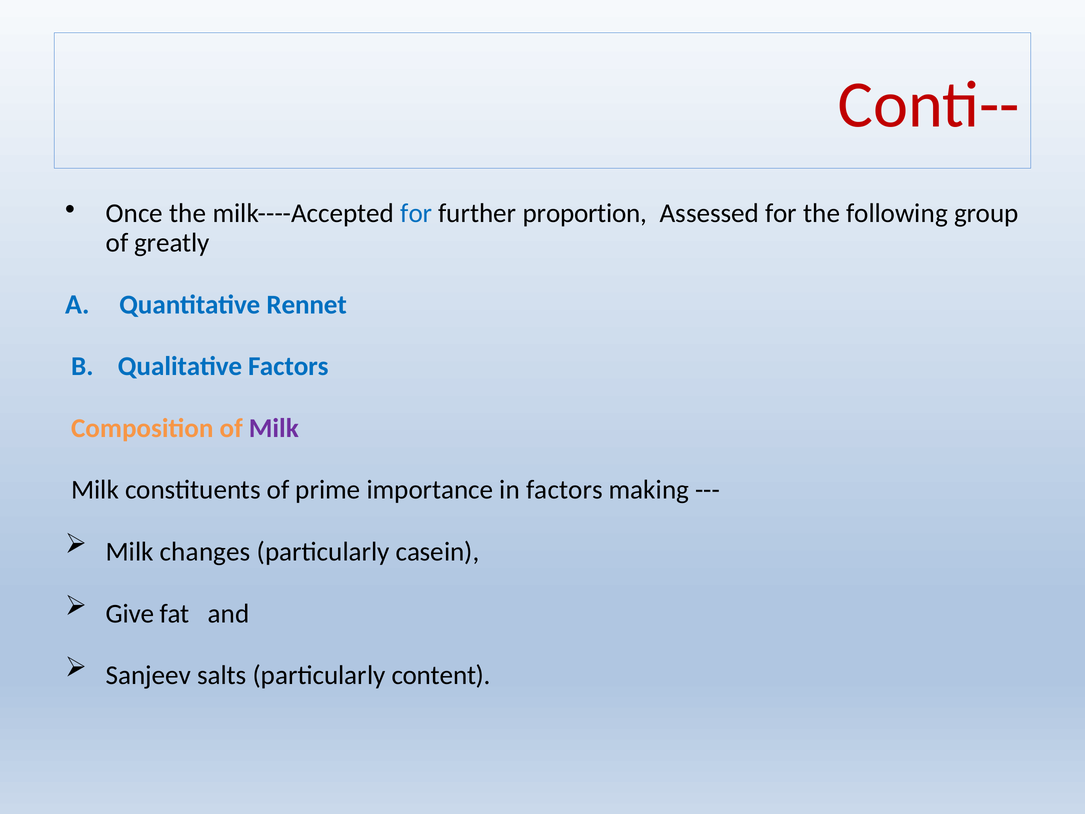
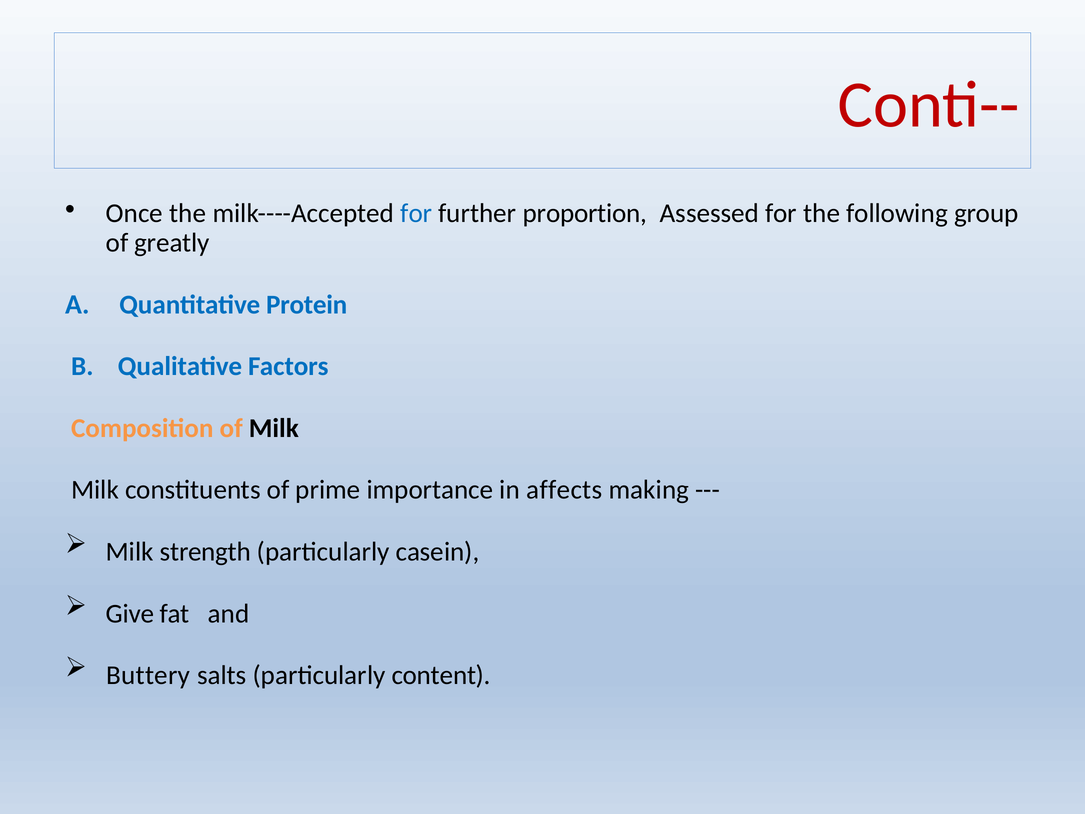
Rennet: Rennet -> Protein (307, 305)
Milk colour: purple -> black (274, 428)
in factors: factors -> affects (564, 490)
changes: changes -> strength (205, 552)
Sanjeev: Sanjeev -> Buttery (148, 675)
